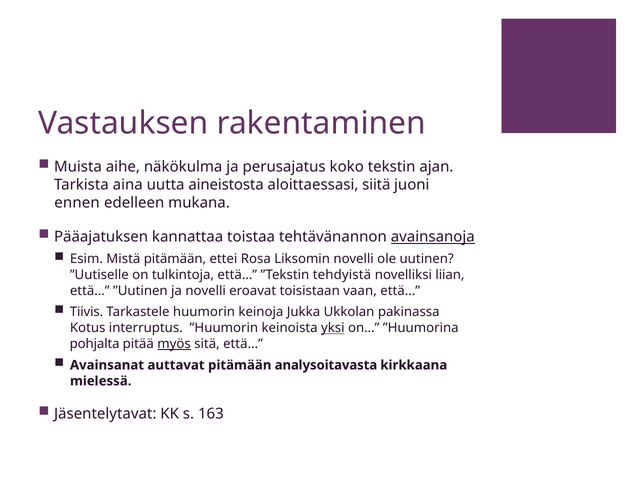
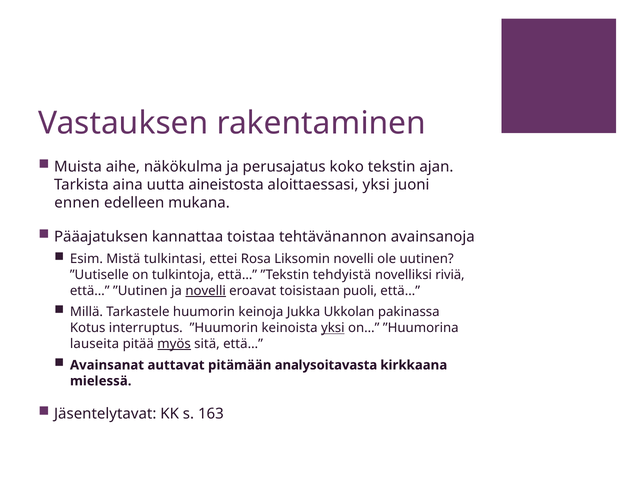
aloittaessasi siitä: siitä -> yksi (376, 185)
avainsanoja underline: present -> none (433, 237)
Mistä pitämään: pitämään -> tulkintasi (175, 259)
liian: liian -> riviä (450, 275)
novelli underline: none -> present (206, 291)
vaan: vaan -> puoli (360, 291)
Tiivis: Tiivis -> Millä (86, 312)
pohjalta: pohjalta -> lauseita (95, 344)
